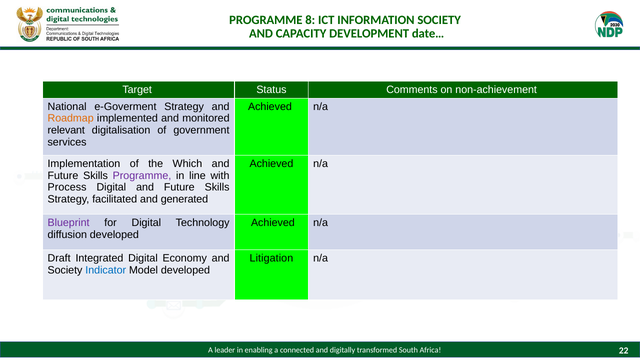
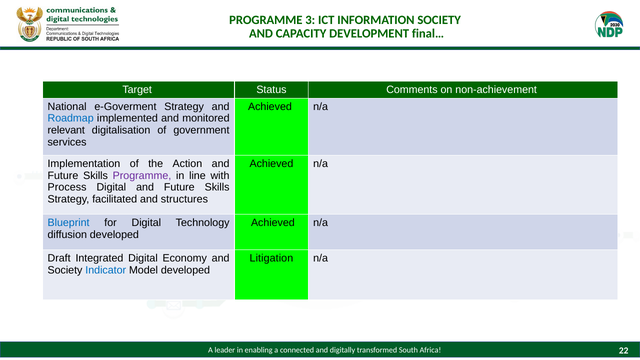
8: 8 -> 3 (310, 20)
date…: date… -> final… (428, 34)
Roadmap colour: orange -> blue (71, 118)
Which: Which -> Action (187, 164)
generated: generated -> structures (184, 199)
Blueprint colour: purple -> blue (69, 223)
